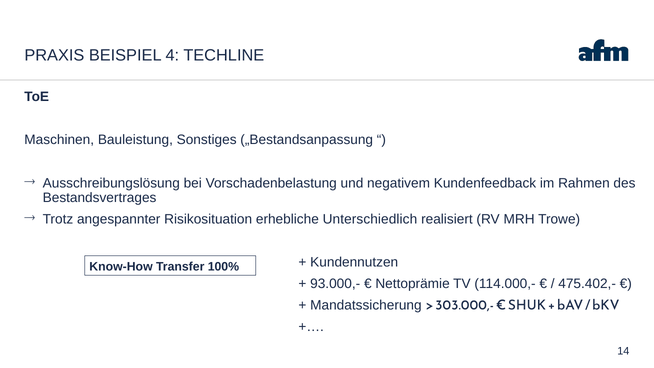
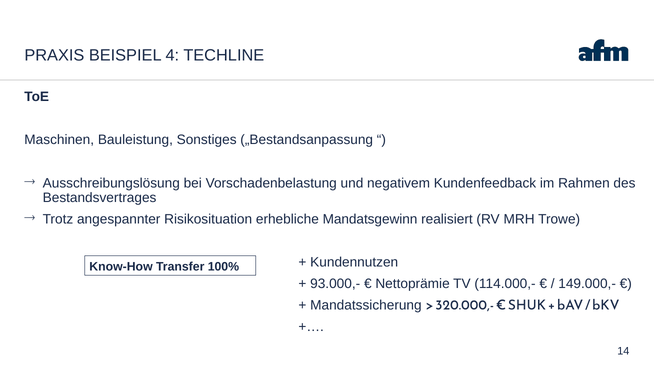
Unterschiedlich: Unterschiedlich -> Mandatsgewinn (370, 219)
475.402,-: 475.402,- -> 149.000,- (587, 284)
303.000,-: 303.000,- -> 320.000,- (465, 305)
